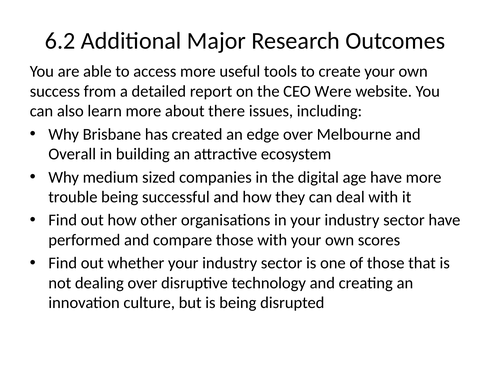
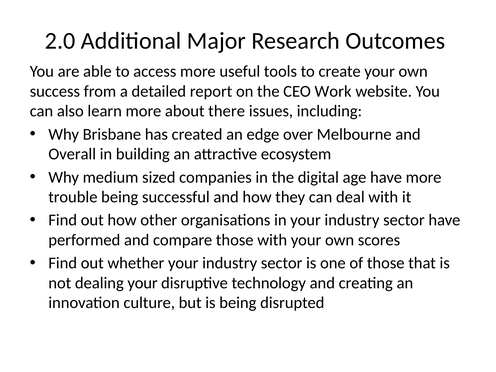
6.2: 6.2 -> 2.0 (60, 41)
Were: Were -> Work (333, 91)
dealing over: over -> your (143, 283)
